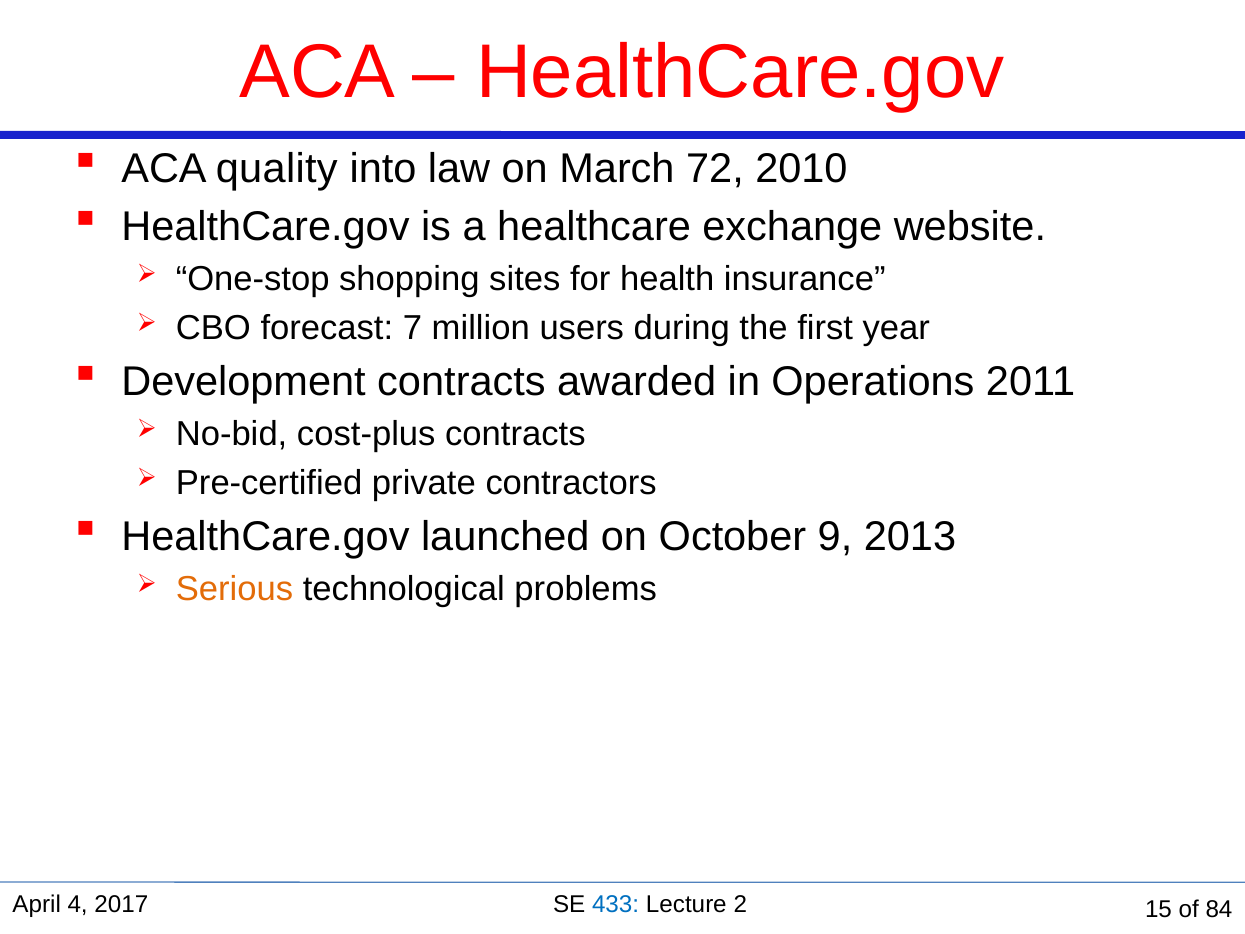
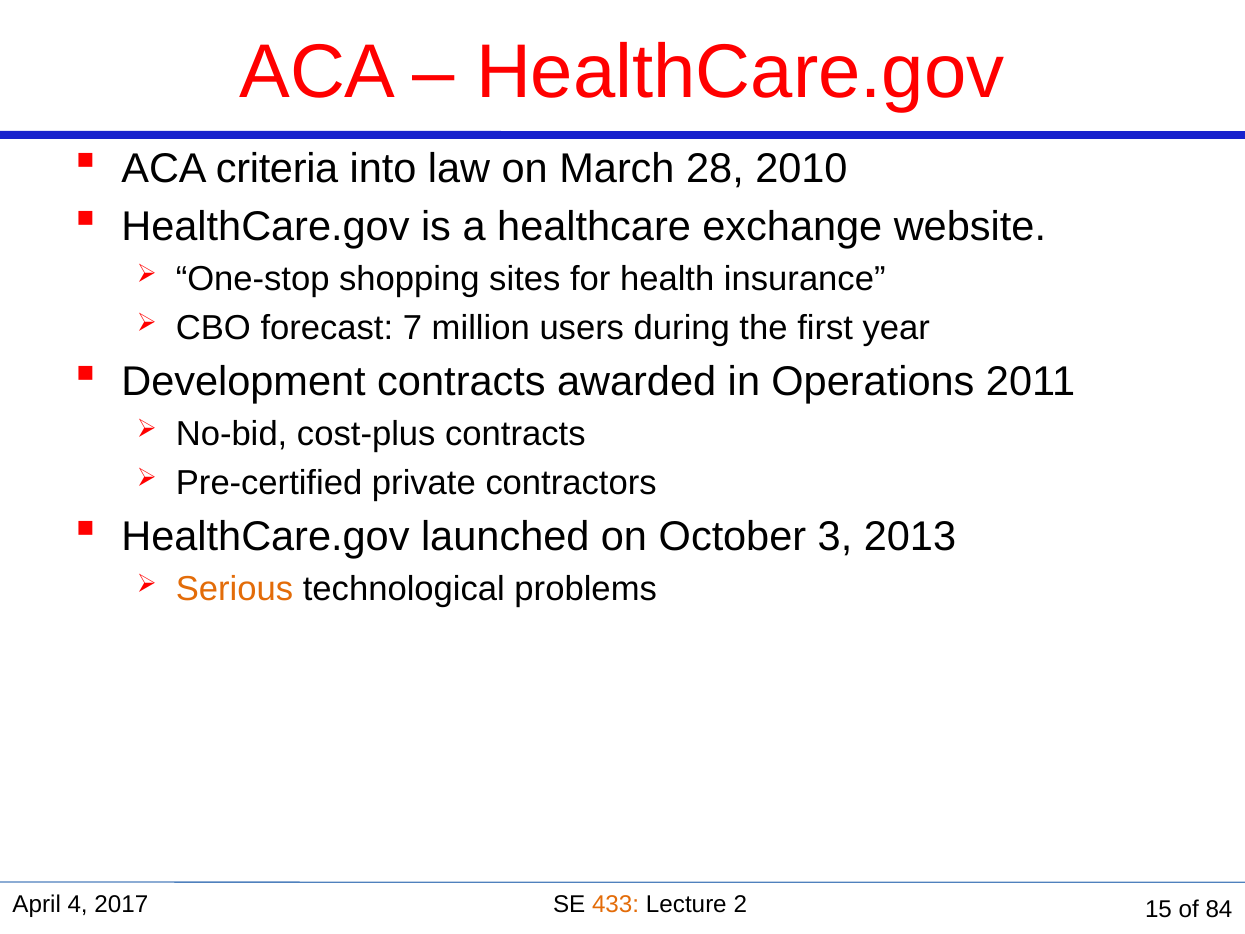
quality: quality -> criteria (277, 169)
72: 72 -> 28 (715, 169)
9: 9 -> 3 (835, 537)
433 colour: blue -> orange (616, 904)
